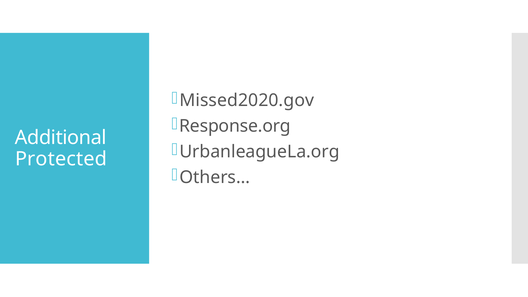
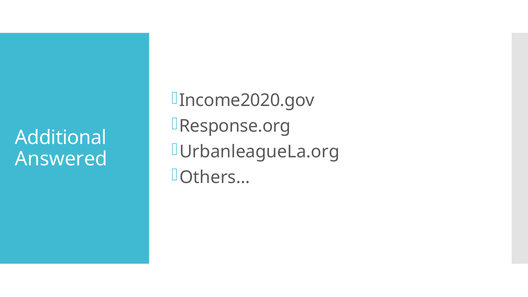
Missed2020.gov: Missed2020.gov -> Income2020.gov (247, 101)
Protected: Protected -> Answered (61, 159)
